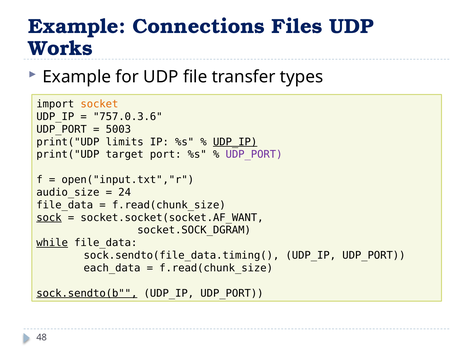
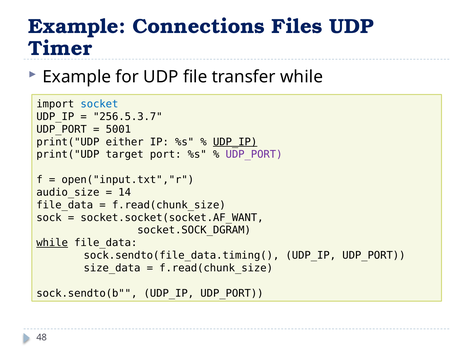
Works: Works -> Timer (60, 48)
transfer types: types -> while (302, 77)
socket colour: orange -> blue (99, 104)
757.0.3.6: 757.0.3.6 -> 256.5.3.7 (128, 117)
5003: 5003 -> 5001 (118, 129)
limits: limits -> either (125, 142)
24: 24 -> 14 (125, 192)
sock underline: present -> none (49, 217)
each_data: each_data -> size_data (112, 268)
sock.sendto(b underline: present -> none (87, 293)
